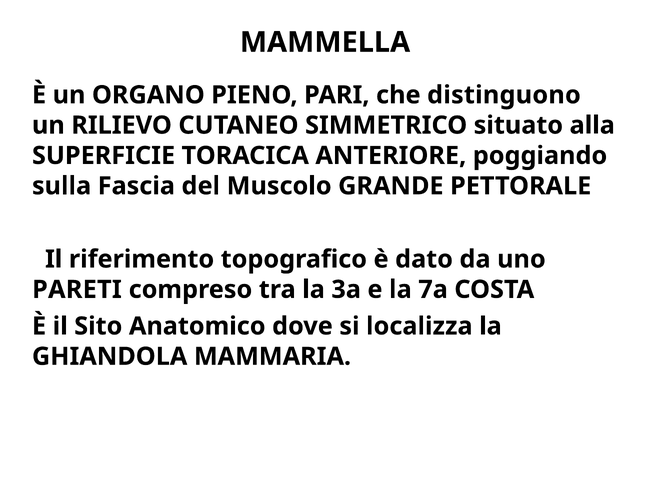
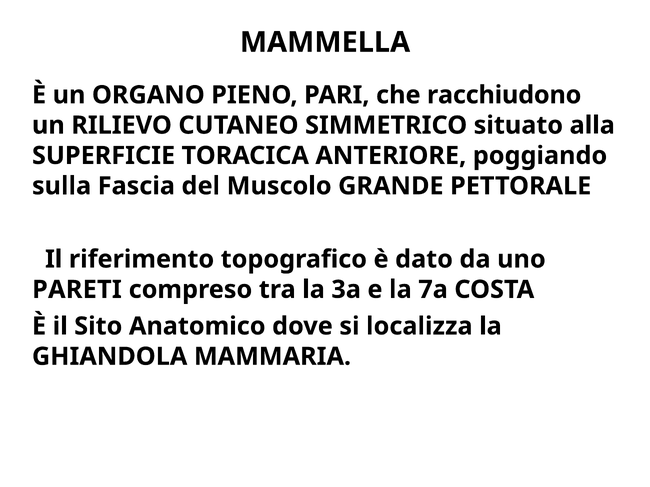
distinguono: distinguono -> racchiudono (504, 95)
